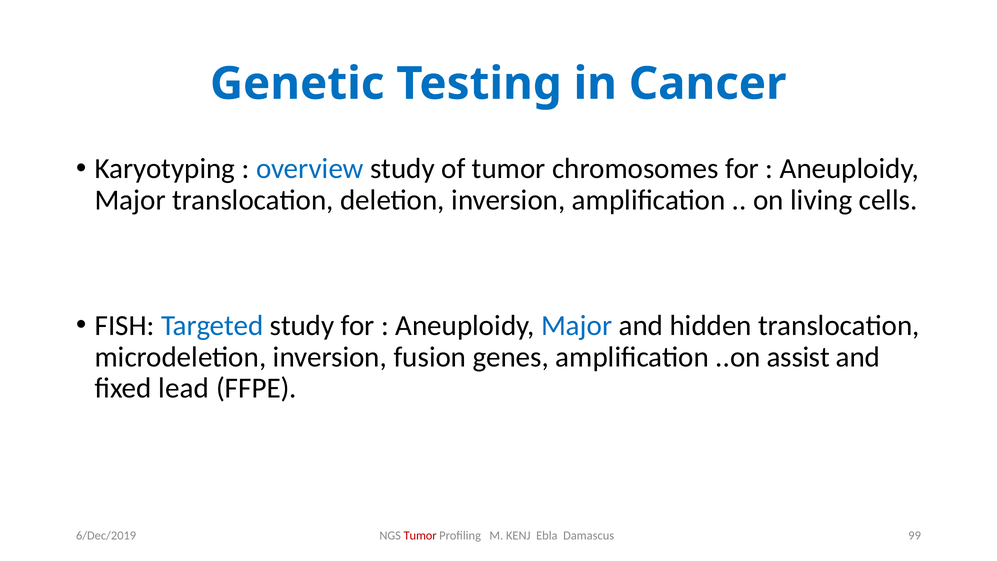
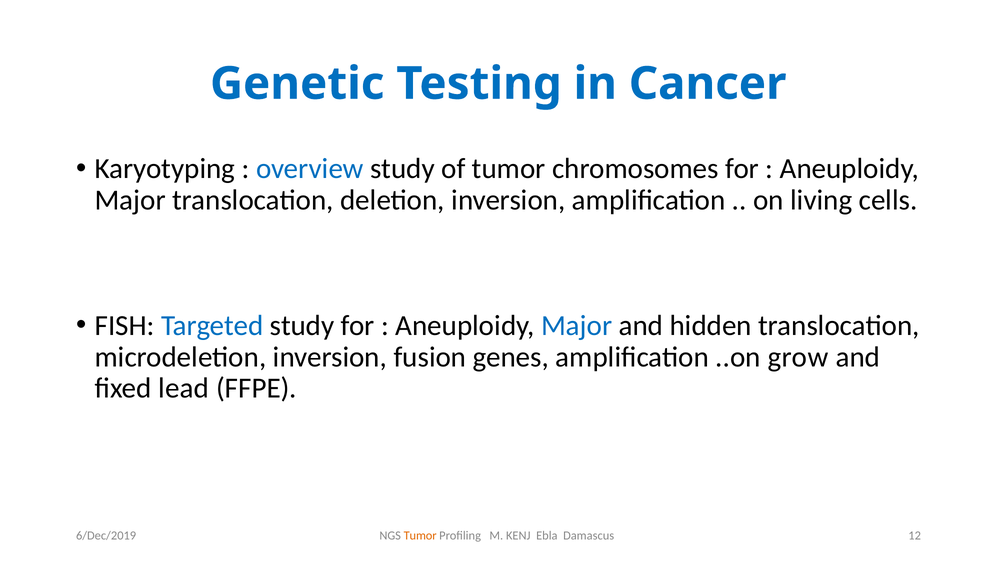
assist: assist -> grow (798, 357)
Tumor colour: red -> orange (420, 535)
99: 99 -> 12 (915, 535)
